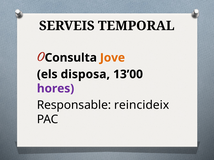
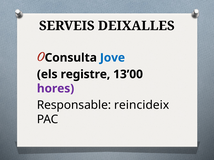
TEMPORAL: TEMPORAL -> DEIXALLES (136, 26)
Jove colour: orange -> blue (112, 58)
disposa: disposa -> registre (85, 75)
